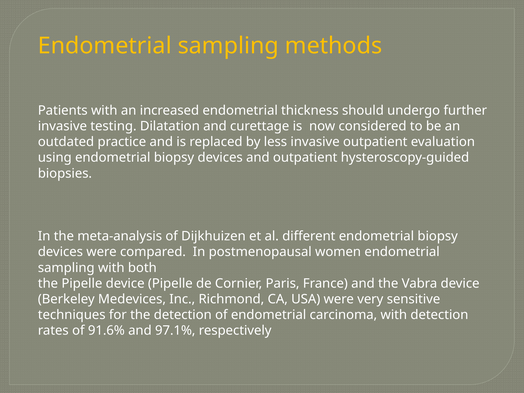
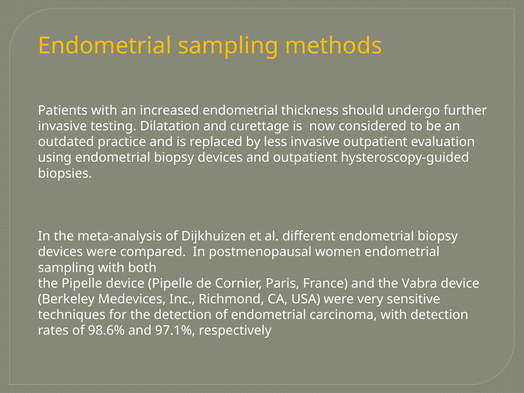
91.6%: 91.6% -> 98.6% (106, 331)
